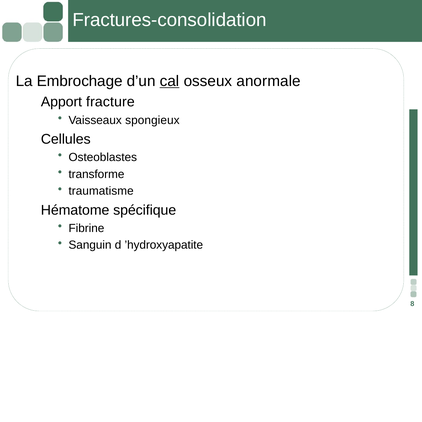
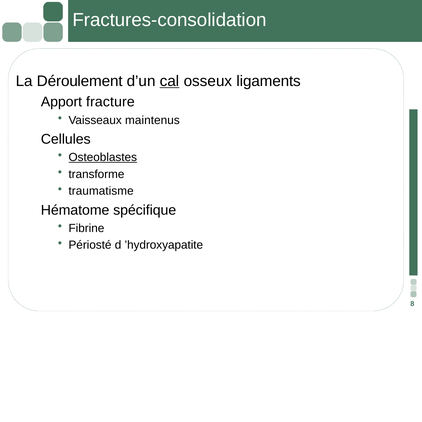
Embrochage: Embrochage -> Déroulement (80, 81)
anormale: anormale -> ligaments (269, 81)
spongieux: spongieux -> maintenus (152, 120)
Osteoblastes underline: none -> present (103, 157)
Sanguin: Sanguin -> Périosté (90, 245)
